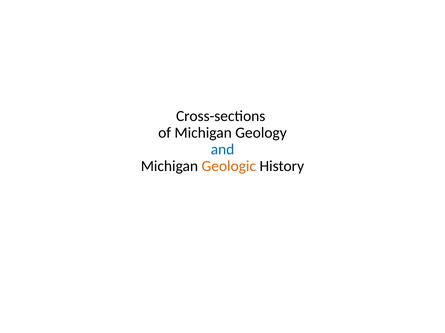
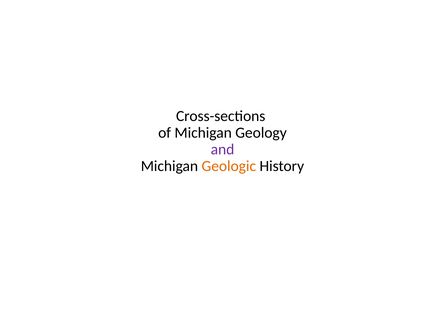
and colour: blue -> purple (222, 150)
